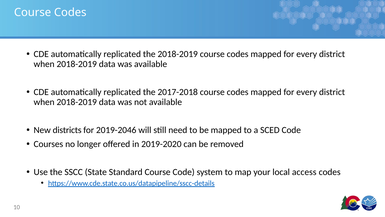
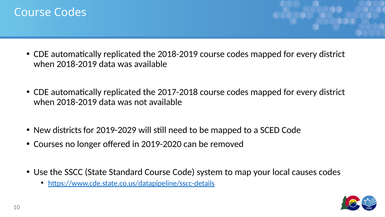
2019-2046: 2019-2046 -> 2019-2029 (116, 130)
access: access -> causes (304, 172)
